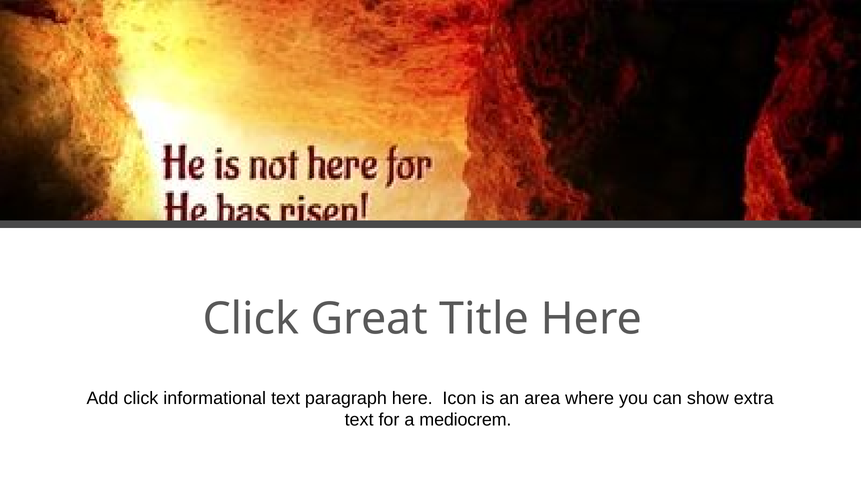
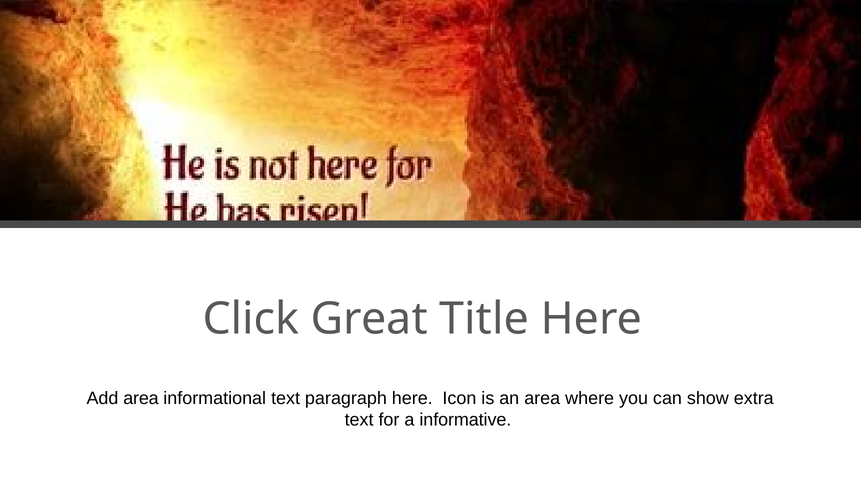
Add click: click -> area (141, 399)
mediocrem: mediocrem -> informative (465, 420)
